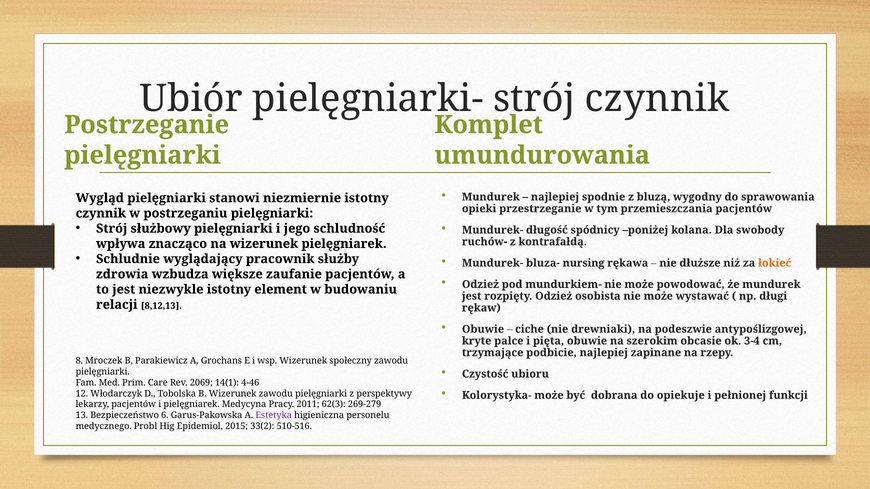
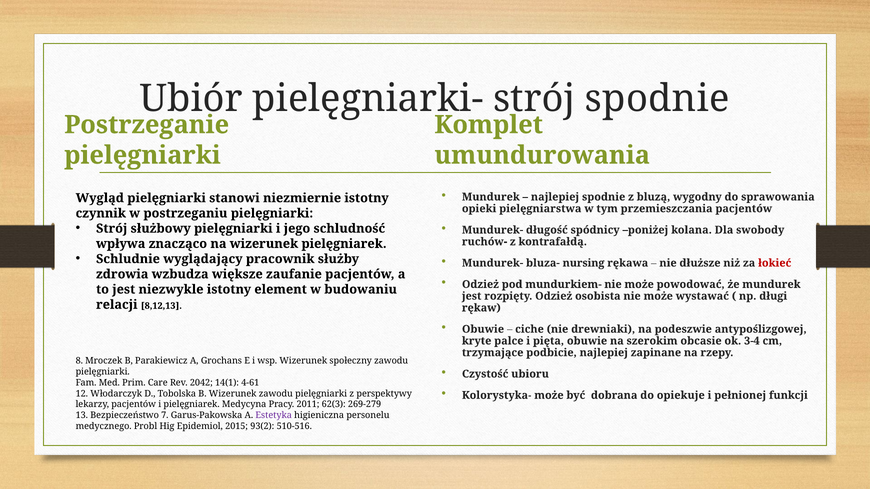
strój czynnik: czynnik -> spodnie (657, 99)
przestrzeganie: przestrzeganie -> pielęgniarstwa (540, 209)
łokieć colour: orange -> red (775, 263)
2069: 2069 -> 2042 (201, 383)
4-46: 4-46 -> 4-61 (250, 383)
6: 6 -> 7 (165, 416)
33(2: 33(2 -> 93(2 (262, 427)
